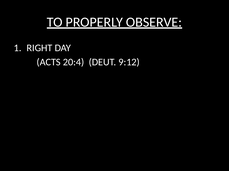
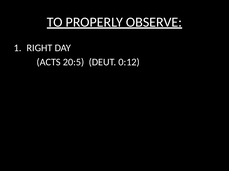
20:4: 20:4 -> 20:5 (74, 62)
9:12: 9:12 -> 0:12 (129, 62)
